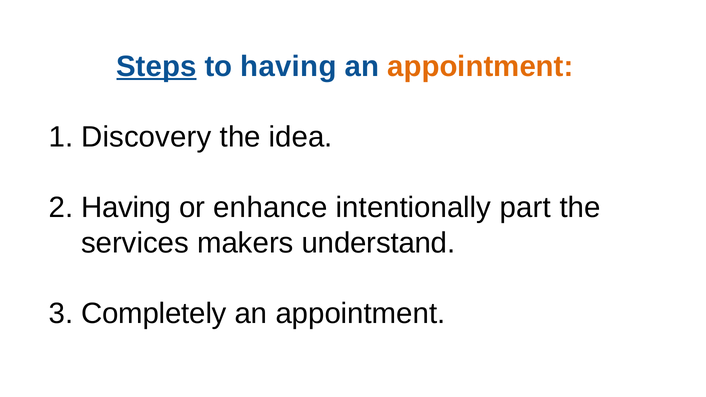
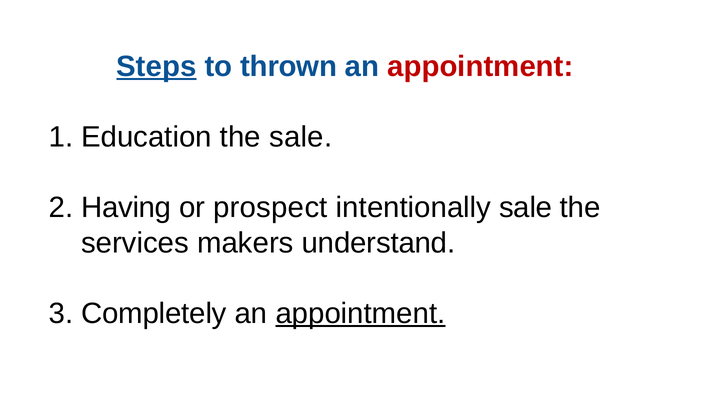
to having: having -> thrown (289, 66)
appointment colour: orange -> red (480, 66)
Discovery: Discovery -> Education (146, 137)
the idea: idea -> sale (301, 137)
enhance: enhance -> prospect (270, 208)
intentionally part: part -> sale (526, 208)
appointment underline: none -> present (361, 314)
